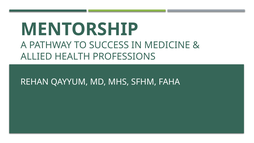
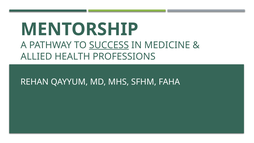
SUCCESS underline: none -> present (109, 45)
